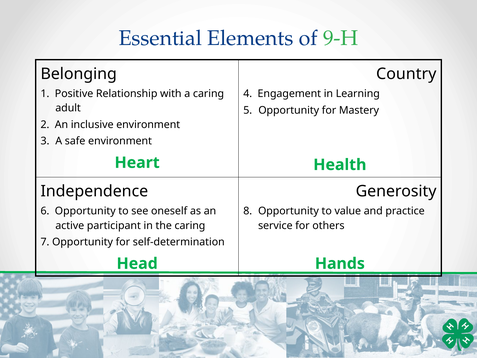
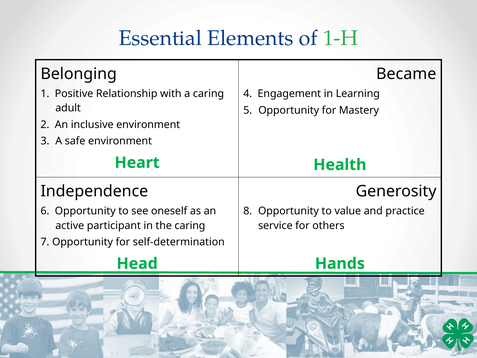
9-H: 9-H -> 1-H (341, 38)
Country: Country -> Became (406, 74)
